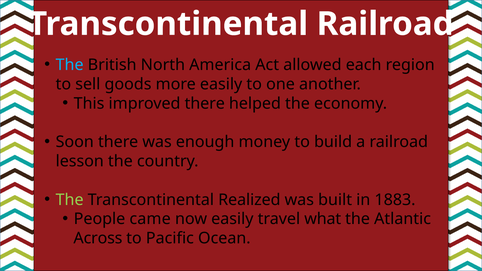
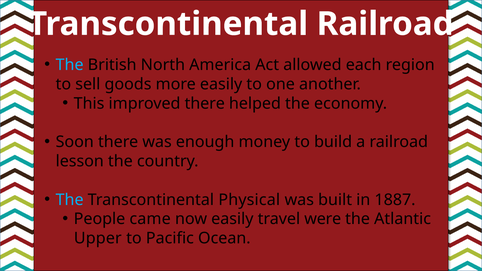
The colour: light green -> light blue (70, 200)
Realized: Realized -> Physical (249, 200)
1883: 1883 -> 1887 (395, 200)
what: what -> were (323, 219)
Across: Across -> Upper (98, 238)
